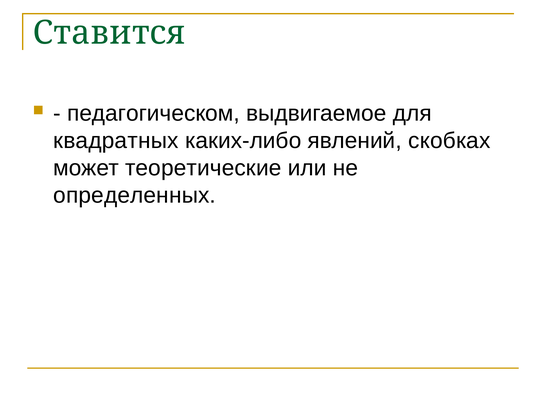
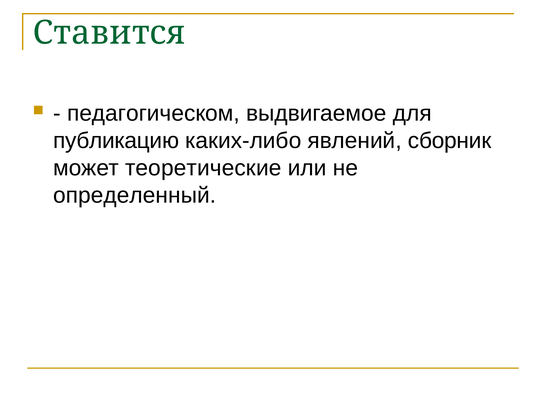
квадратных: квадратных -> публикацию (116, 141)
скобках: скобках -> сборник (450, 141)
определенных: определенных -> определенный (135, 195)
